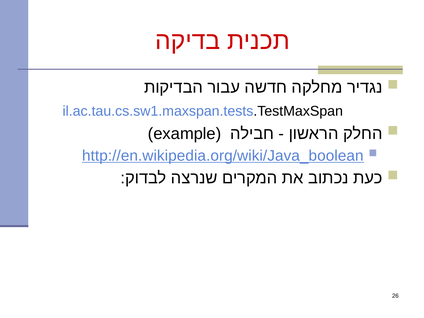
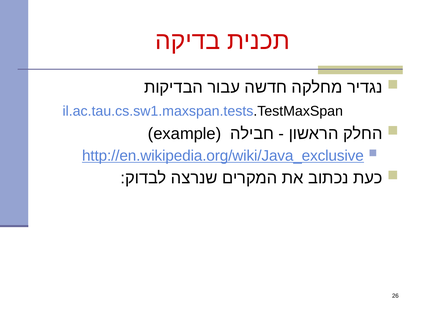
http://en.wikipedia.org/wiki/Java_boolean: http://en.wikipedia.org/wiki/Java_boolean -> http://en.wikipedia.org/wiki/Java_exclusive (223, 156)
